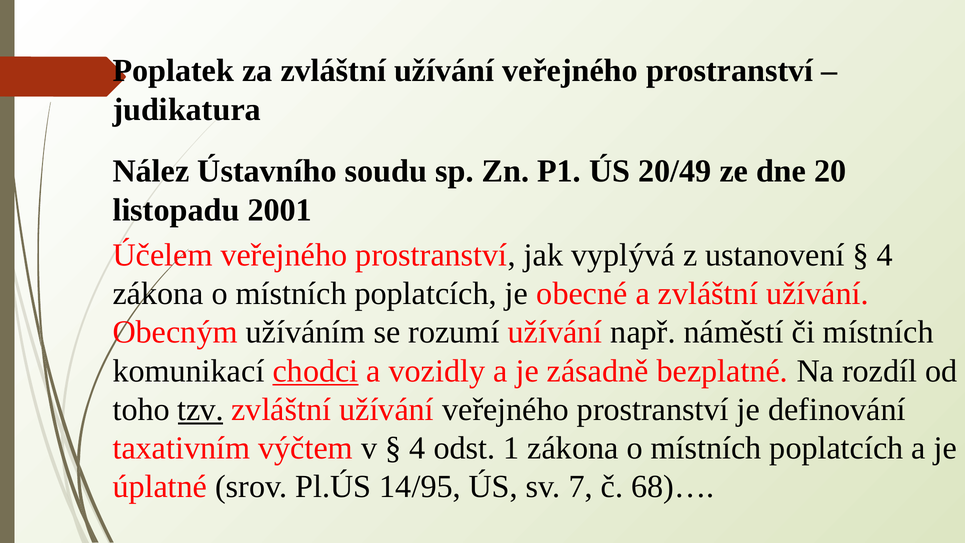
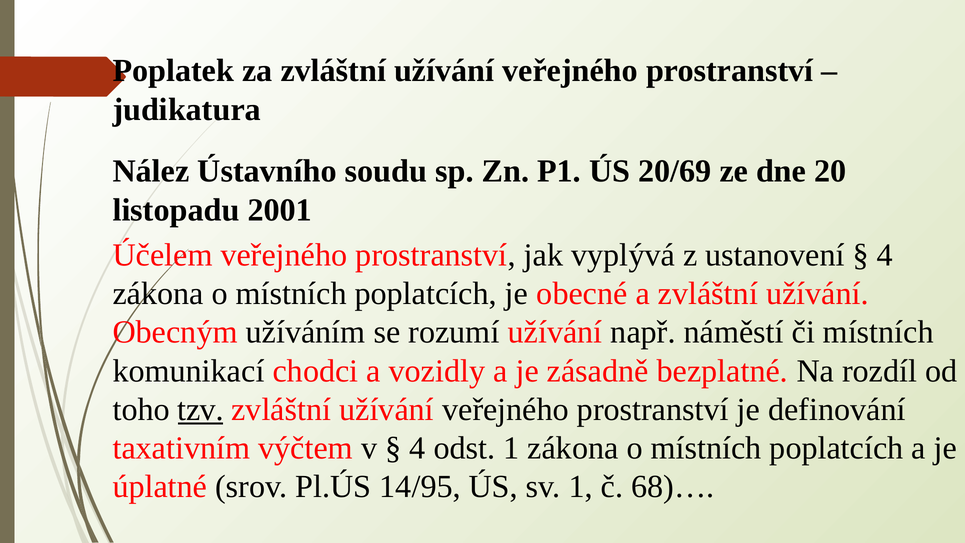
20/49: 20/49 -> 20/69 (675, 171)
chodci underline: present -> none (316, 371)
sv 7: 7 -> 1 (581, 487)
